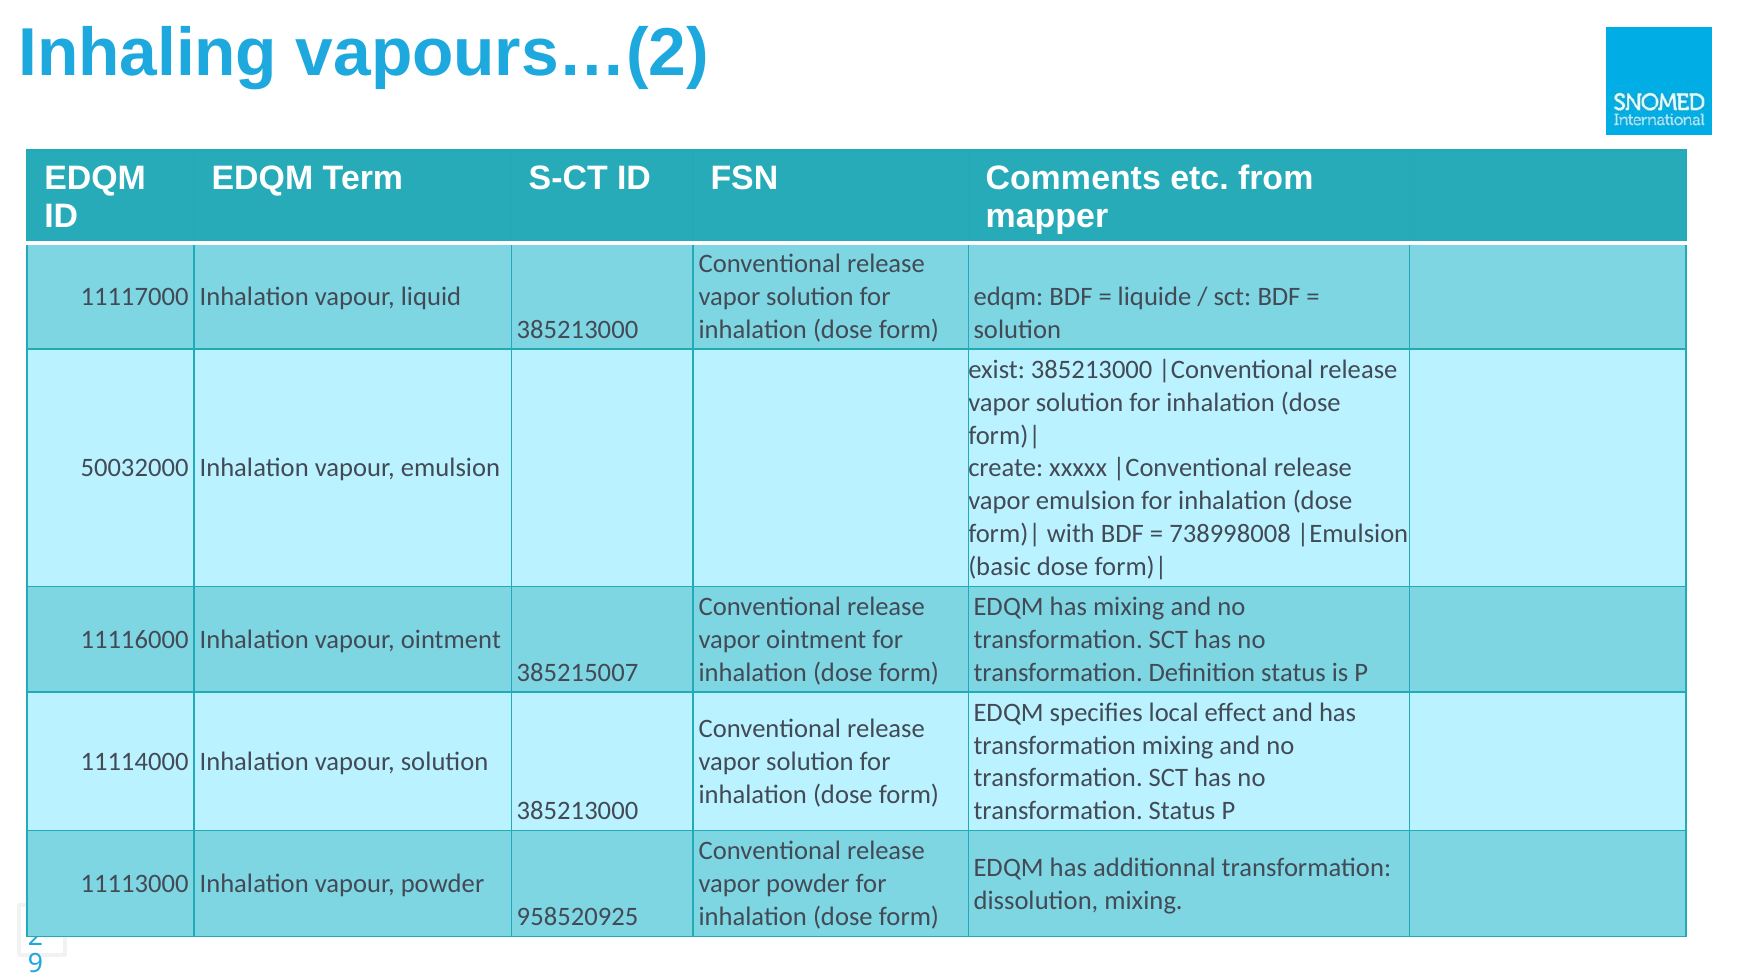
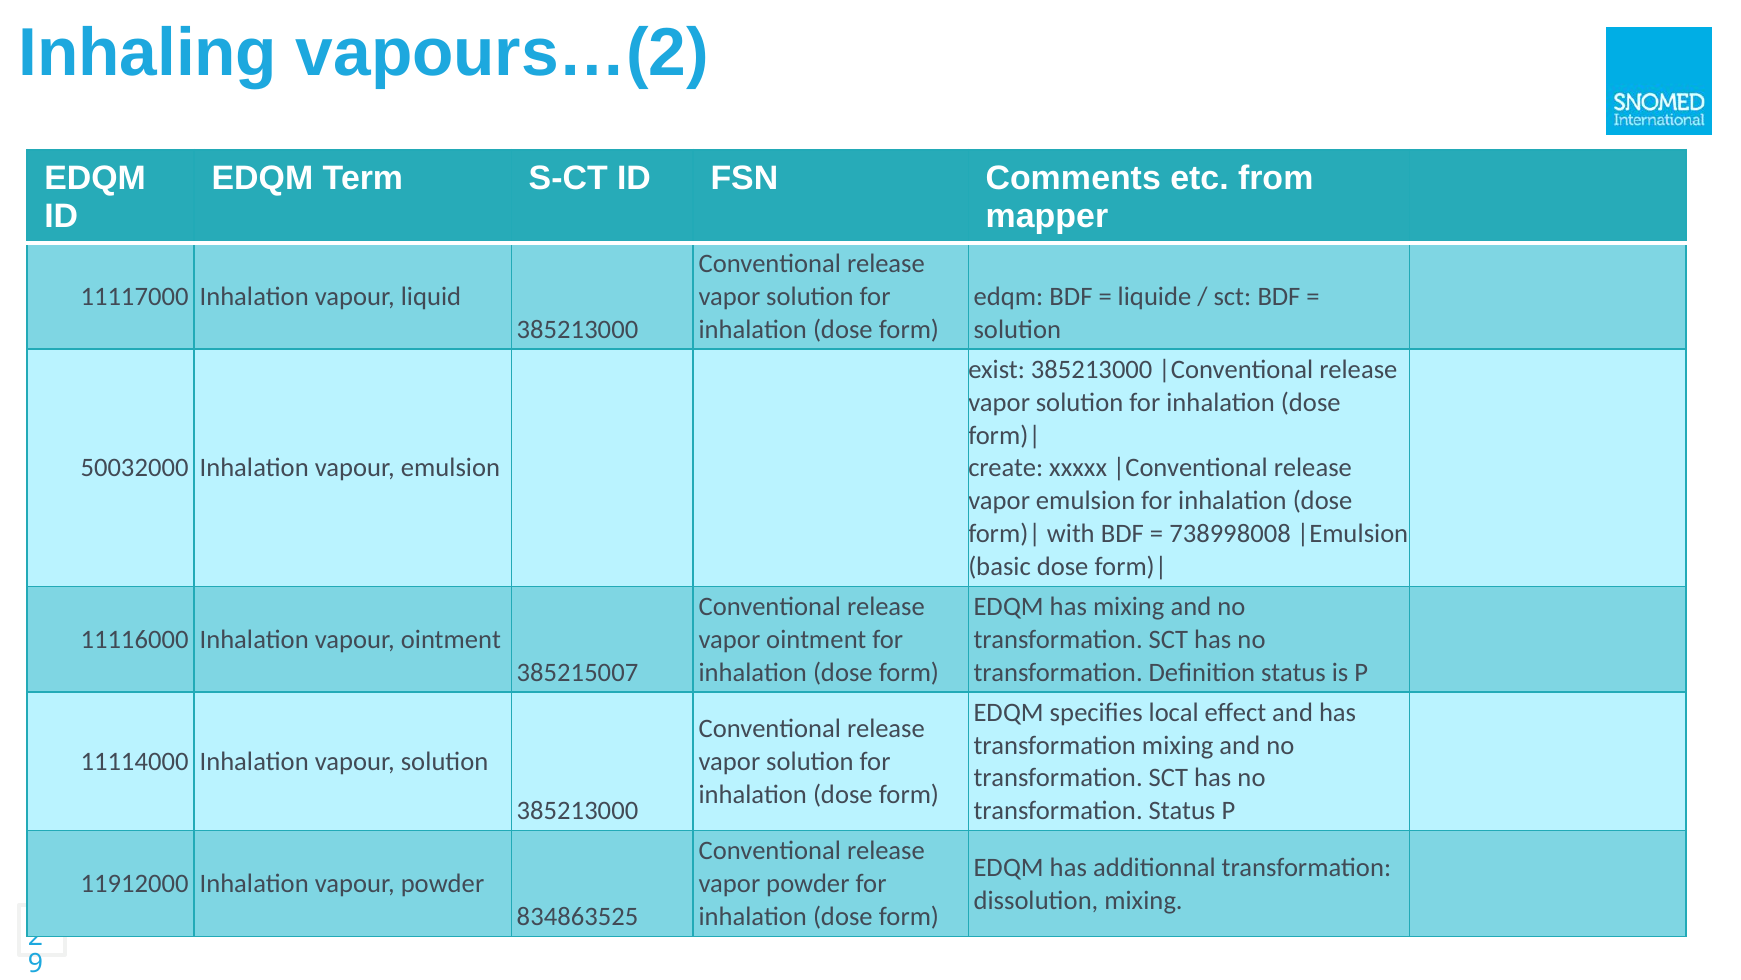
11113000: 11113000 -> 11912000 (135, 883)
958520925: 958520925 -> 834863525 (578, 916)
